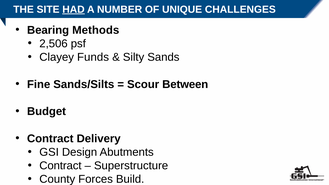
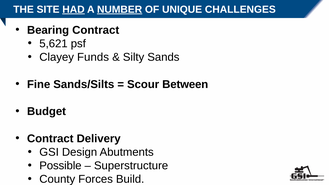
NUMBER underline: none -> present (120, 9)
Bearing Methods: Methods -> Contract (96, 30)
2,506: 2,506 -> 5,621 (54, 44)
Contract: Contract -> Possible (60, 166)
